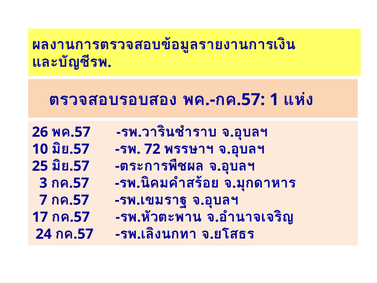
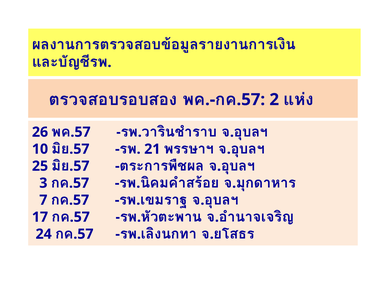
1: 1 -> 2 (274, 99)
72: 72 -> 21 (152, 149)
